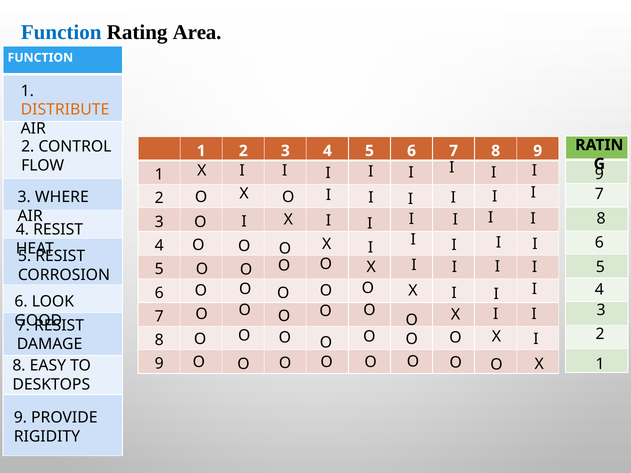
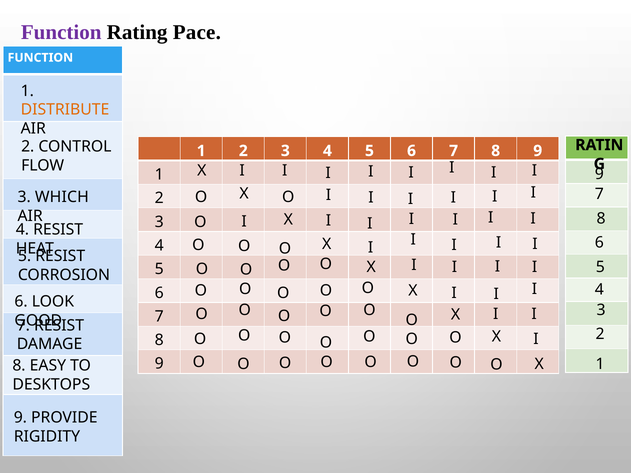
Function colour: blue -> purple (61, 32)
Area: Area -> Pace (197, 32)
WHERE: WHERE -> WHICH (62, 197)
